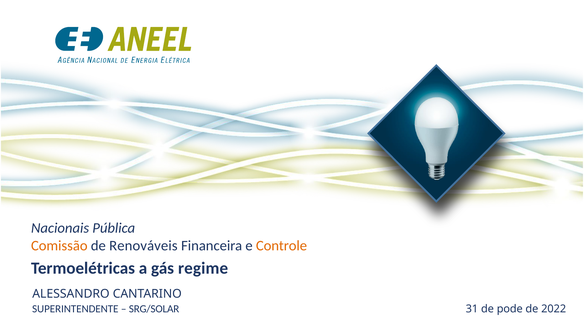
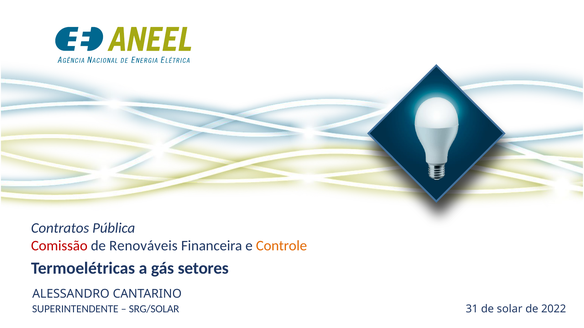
Nacionais: Nacionais -> Contratos (60, 228)
Comissão colour: orange -> red (59, 246)
regime: regime -> setores (203, 269)
pode: pode -> solar (510, 309)
